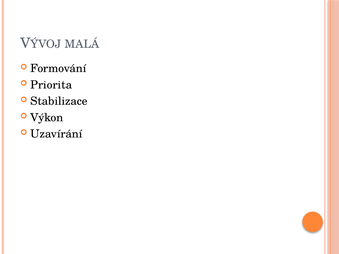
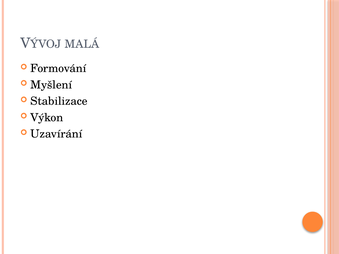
Priorita: Priorita -> Myšlení (51, 85)
